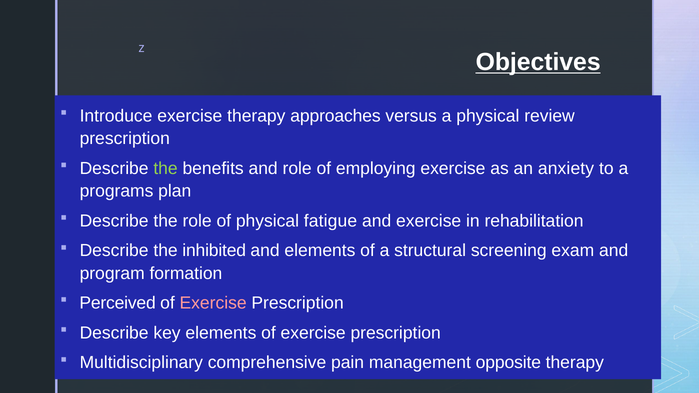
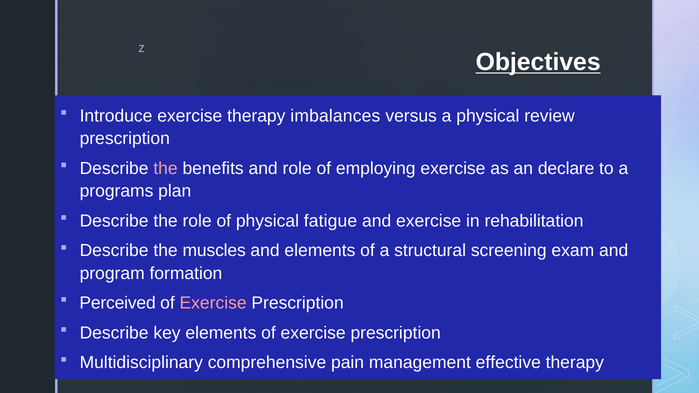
approaches: approaches -> imbalances (335, 116)
the colour: light green -> pink (166, 168)
anxiety: anxiety -> declare (566, 168)
inhibited: inhibited -> muscles (214, 251)
opposite: opposite -> effective (508, 363)
